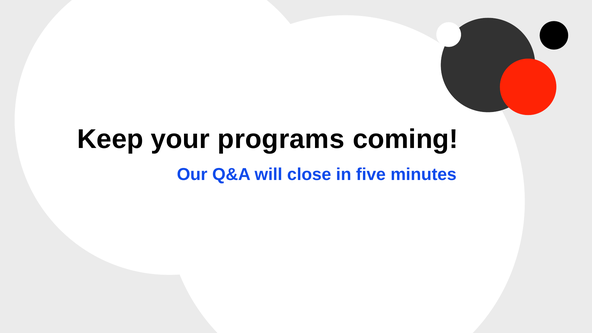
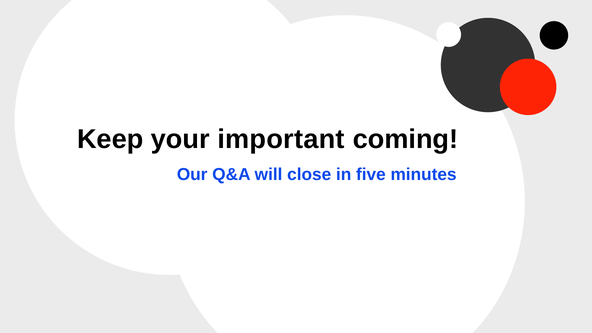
programs: programs -> important (281, 139)
